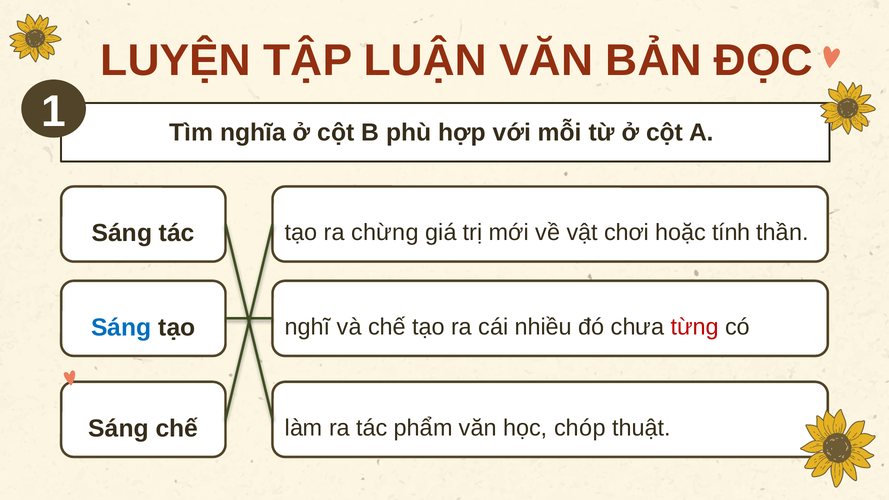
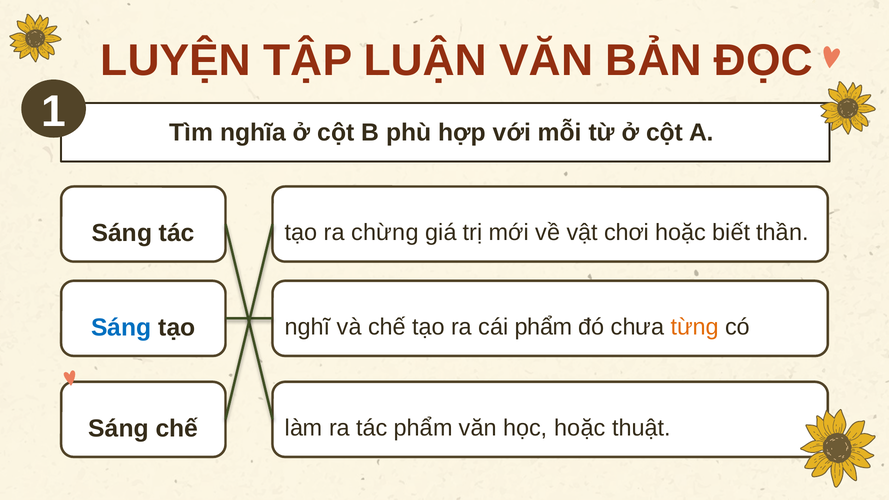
tính: tính -> biết (731, 233)
cái nhiều: nhiều -> phẩm (543, 327)
từng colour: red -> orange (695, 327)
học chóp: chóp -> hoặc (580, 428)
